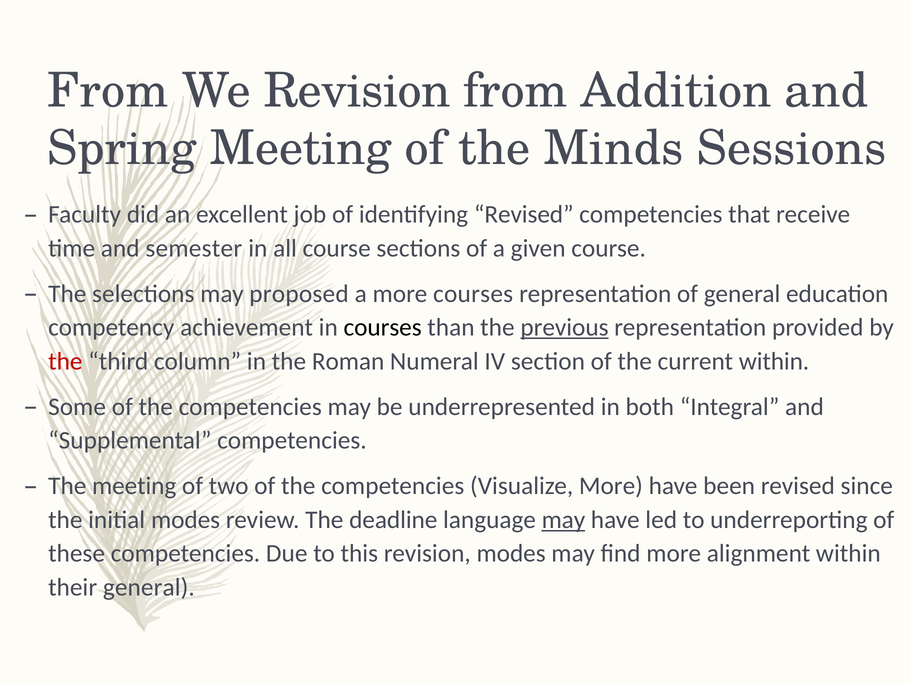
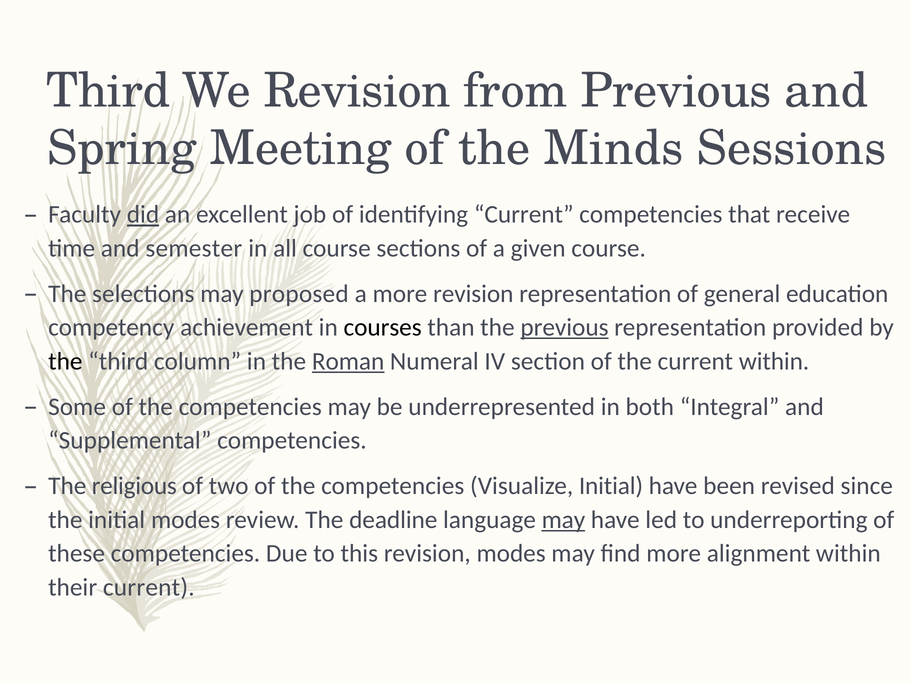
From: From -> Third (108, 91)
from Addition: Addition -> Previous (676, 91)
did underline: none -> present (143, 215)
identifying Revised: Revised -> Current (524, 215)
more courses: courses -> revision (473, 294)
the colour: red -> black (65, 361)
Roman underline: none -> present (348, 361)
The meeting: meeting -> religious (134, 486)
Visualize More: More -> Initial (611, 486)
their general: general -> current (149, 587)
